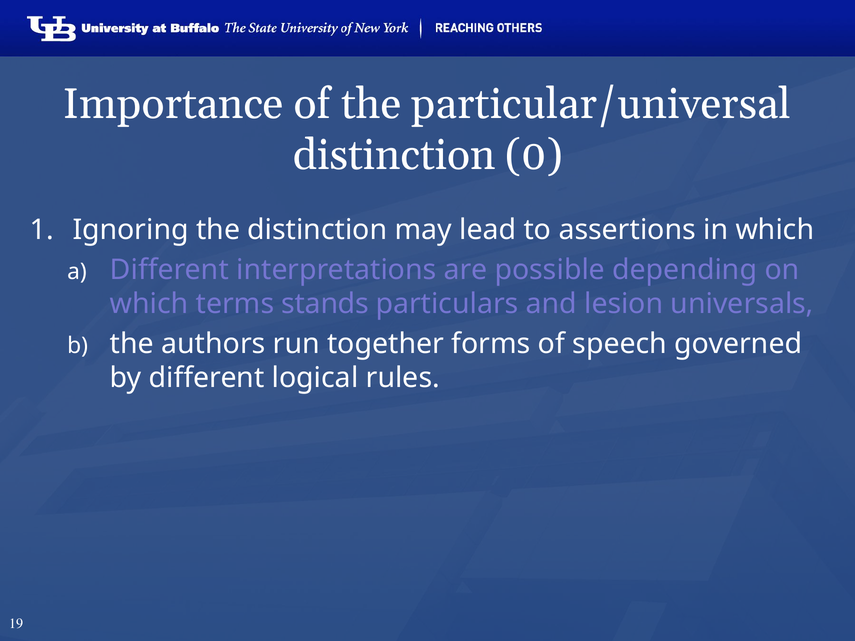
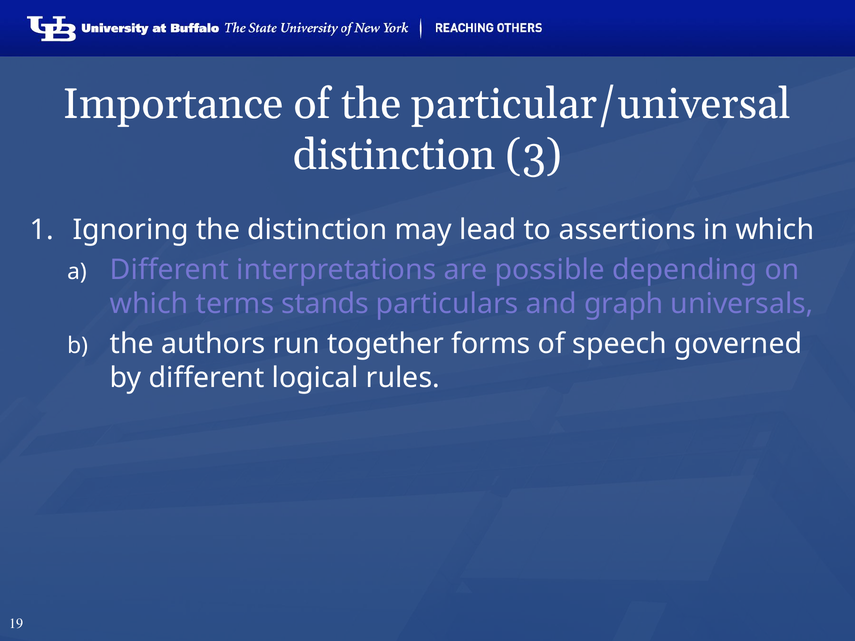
0: 0 -> 3 (534, 155)
lesion: lesion -> graph (624, 304)
